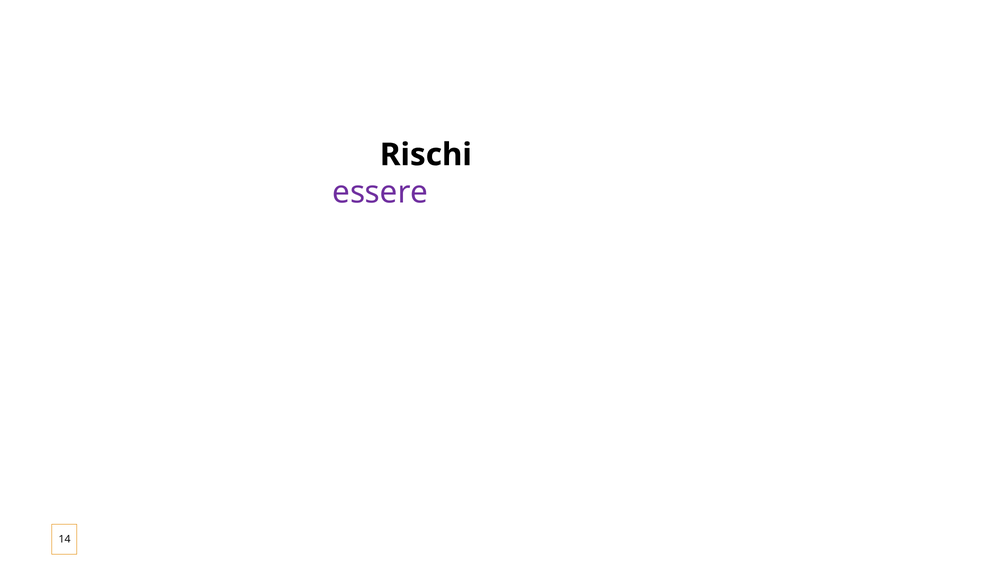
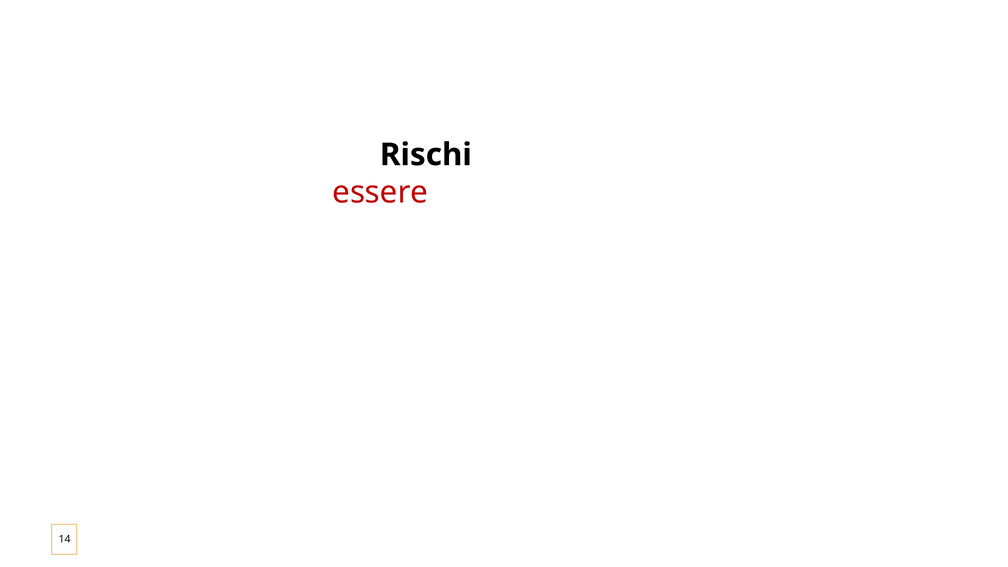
essere colour: purple -> red (380, 193)
